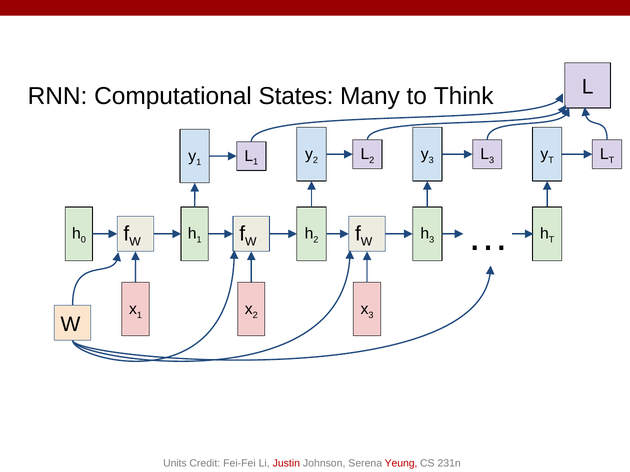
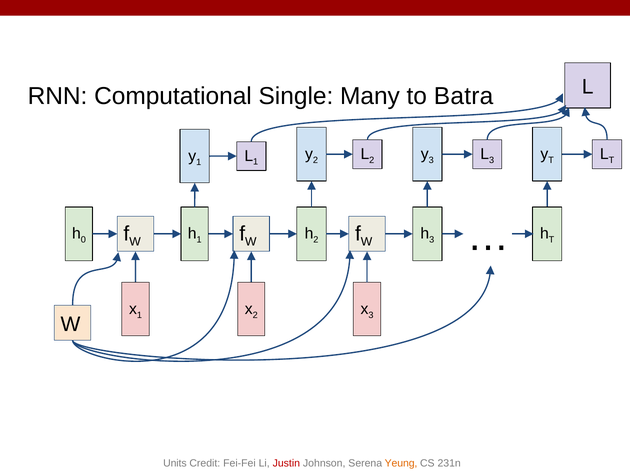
States: States -> Single (296, 96)
Think: Think -> Batra (464, 96)
Yeung colour: red -> orange (401, 464)
